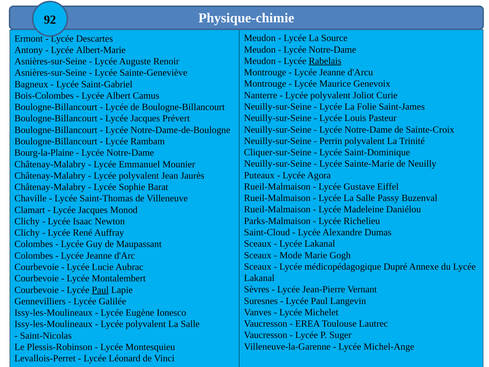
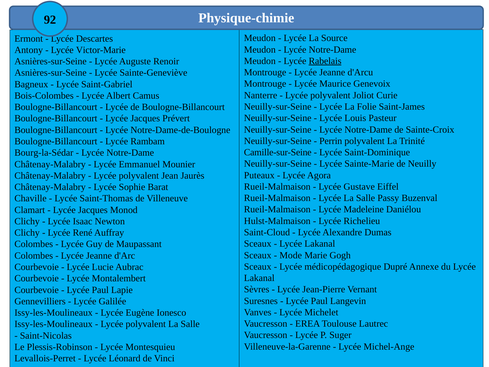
Albert-Marie: Albert-Marie -> Victor-Marie (101, 50)
Cliquer-sur-Seine: Cliquer-sur-Seine -> Camille-sur-Seine (278, 152)
Bourg-la-Plaine: Bourg-la-Plaine -> Bourg-la-Sédar (44, 153)
Parks-Malmaison: Parks-Malmaison -> Hulst-Malmaison (277, 221)
Paul underline: present -> none (100, 290)
